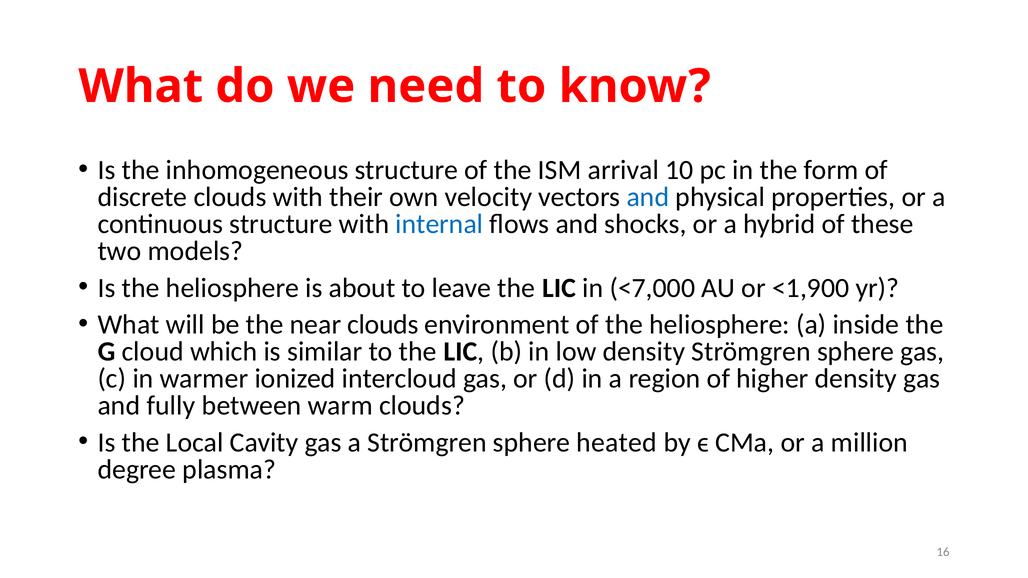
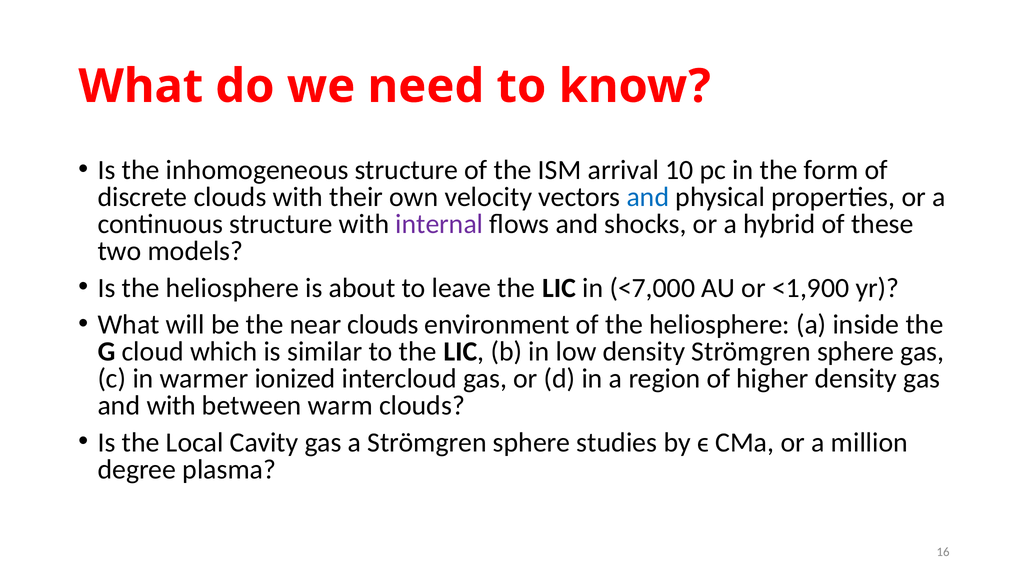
internal colour: blue -> purple (439, 224)
and fully: fully -> with (171, 406)
heated: heated -> studies (617, 443)
